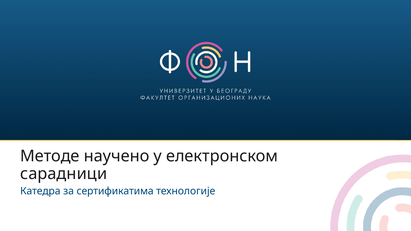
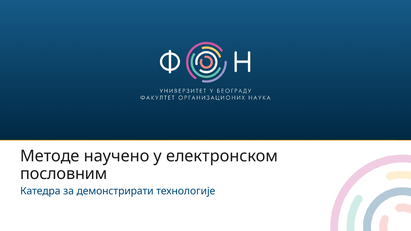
сарадници: сарадници -> пословним (64, 174)
сертификатима: сертификатима -> демонстрирати (115, 191)
